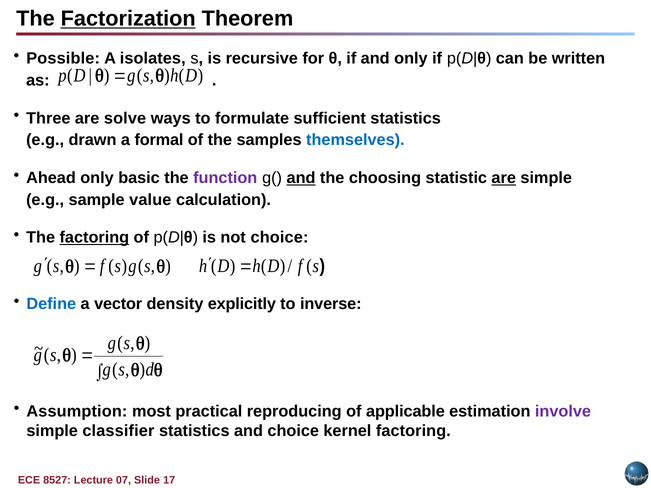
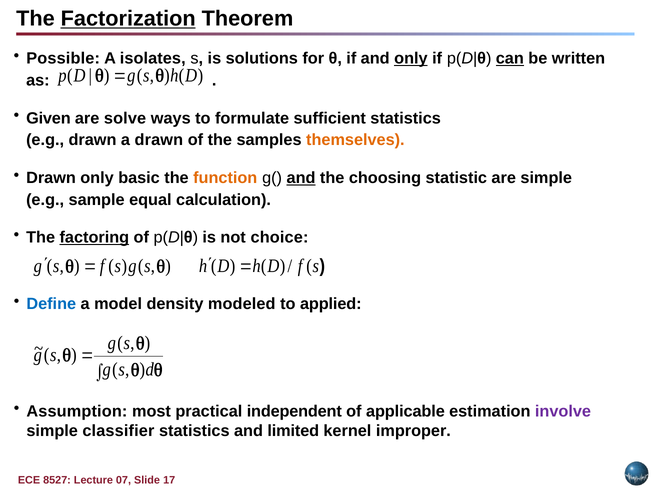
recursive: recursive -> solutions (262, 59)
only underline: none -> present (411, 59)
can underline: none -> present (510, 59)
Three: Three -> Given (48, 118)
a formal: formal -> drawn (159, 140)
themselves colour: blue -> orange (355, 140)
Ahead: Ahead -> Drawn (51, 178)
function colour: purple -> orange (225, 178)
are underline: present -> none (504, 178)
value: value -> equal (150, 200)
vector: vector -> model (118, 304)
explicitly: explicitly -> modeled (242, 304)
inverse: inverse -> applied (331, 304)
reproducing: reproducing -> independent (294, 411)
and choice: choice -> limited (293, 431)
kernel factoring: factoring -> improper (413, 431)
